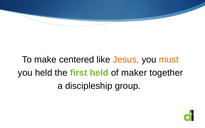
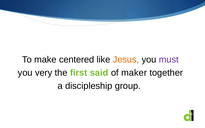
must colour: orange -> purple (169, 60)
you held: held -> very (44, 73)
first held: held -> said (99, 73)
